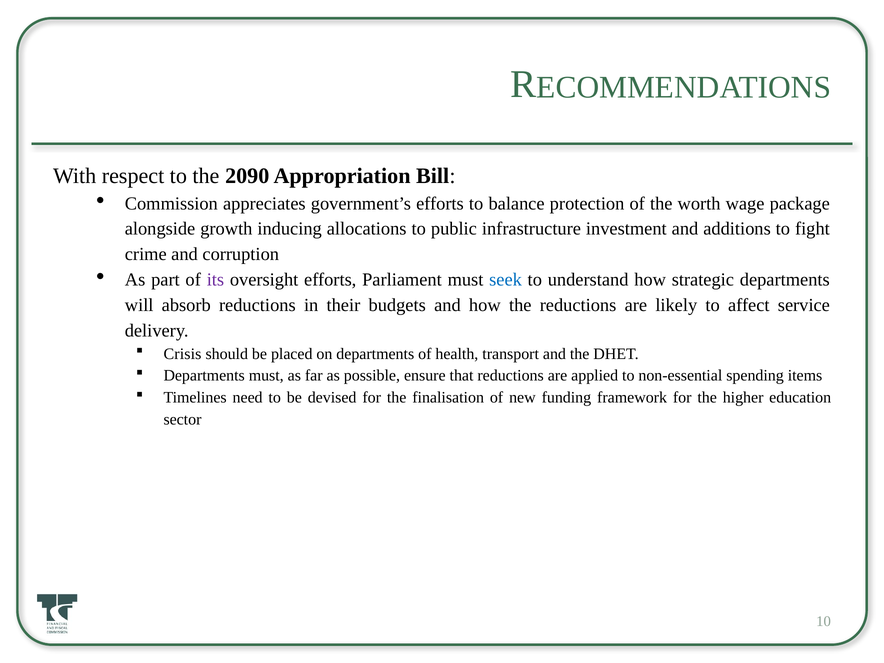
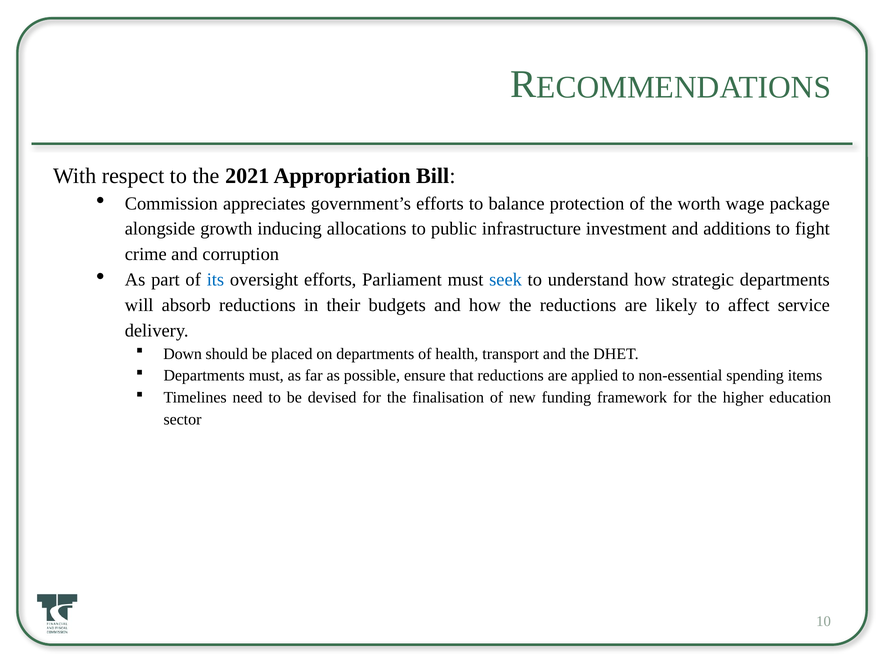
2090: 2090 -> 2021 (247, 176)
its colour: purple -> blue (215, 280)
Crisis: Crisis -> Down (183, 354)
